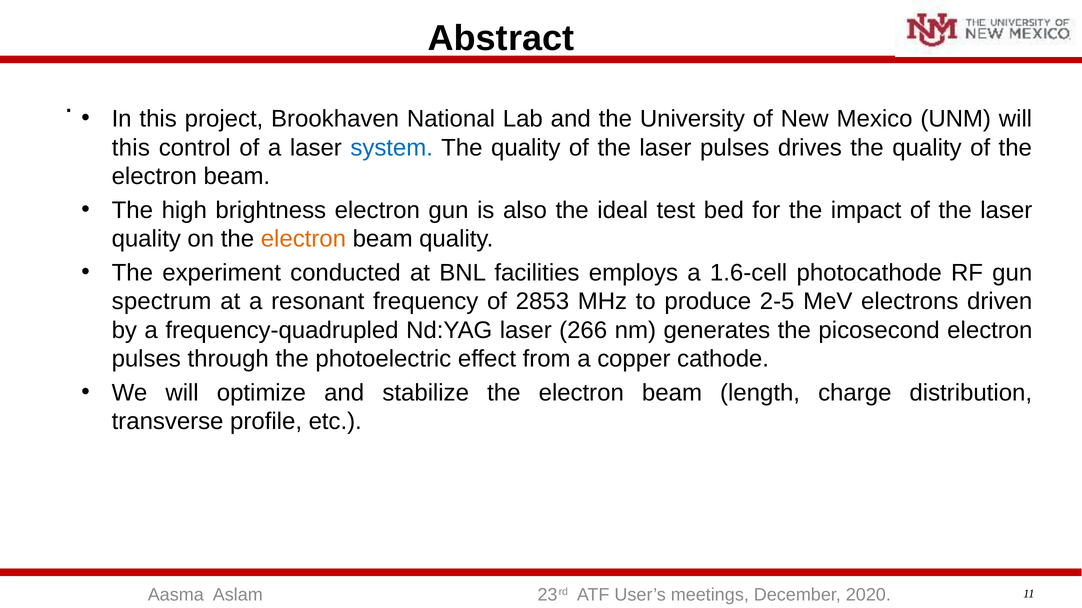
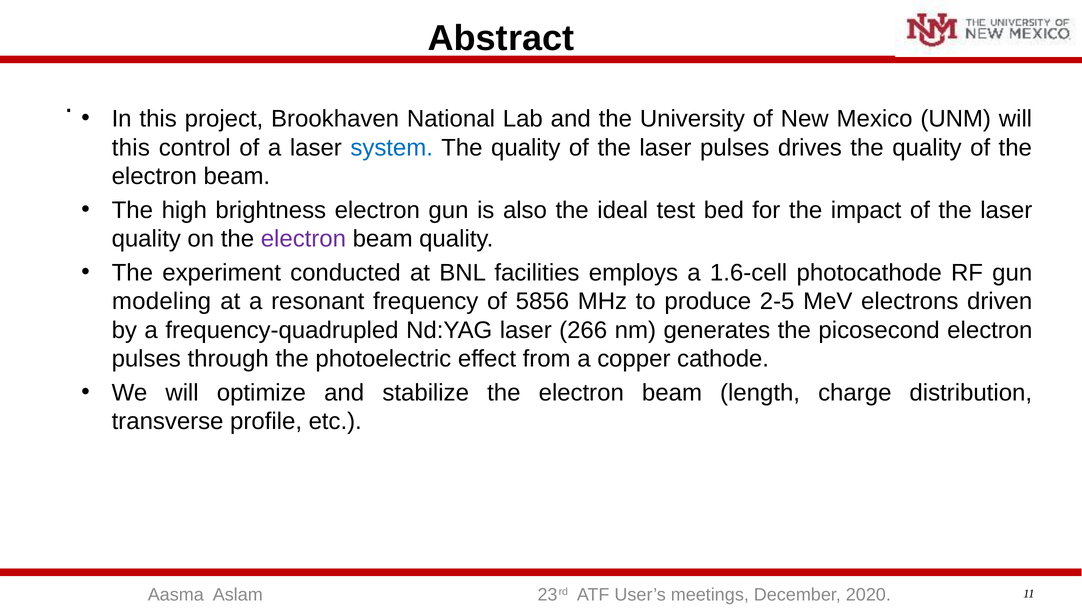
electron colour: orange -> purple (303, 239)
spectrum: spectrum -> modeling (162, 302)
2853: 2853 -> 5856 (542, 302)
